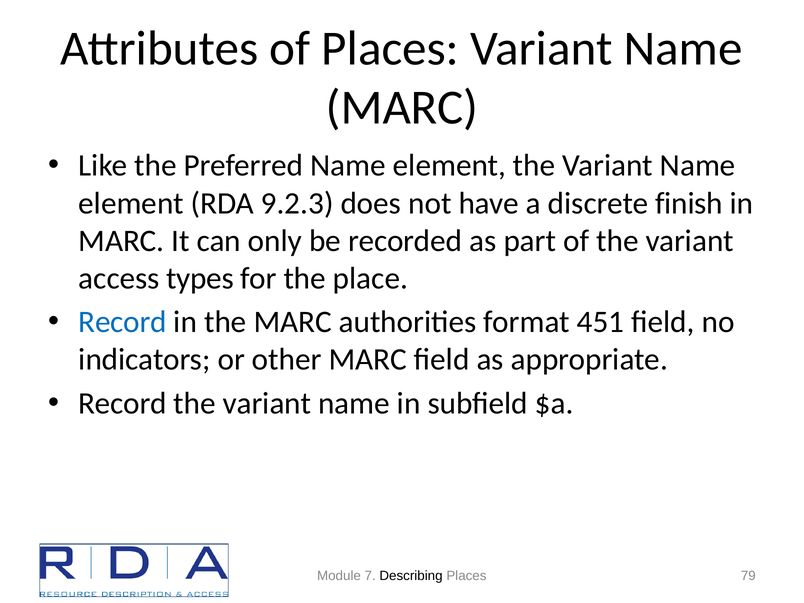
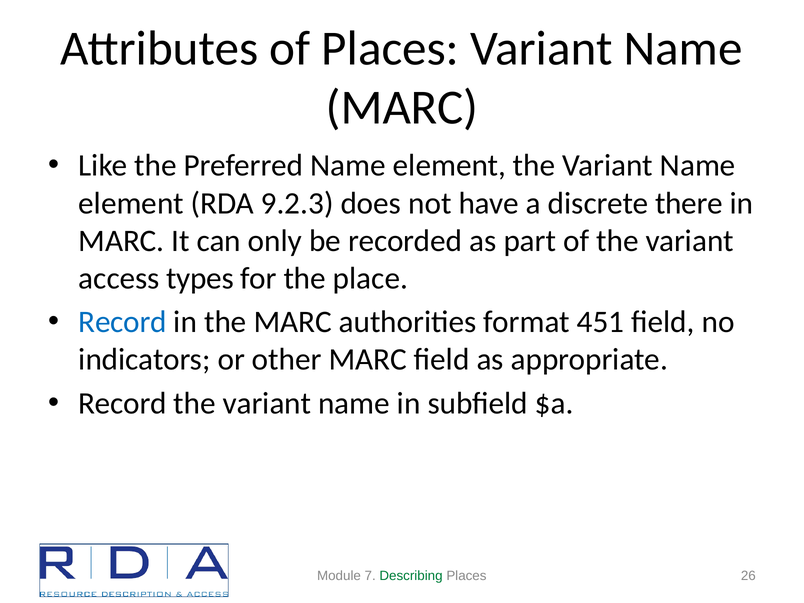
finish: finish -> there (689, 203)
Describing colour: black -> green (411, 576)
79: 79 -> 26 (748, 576)
